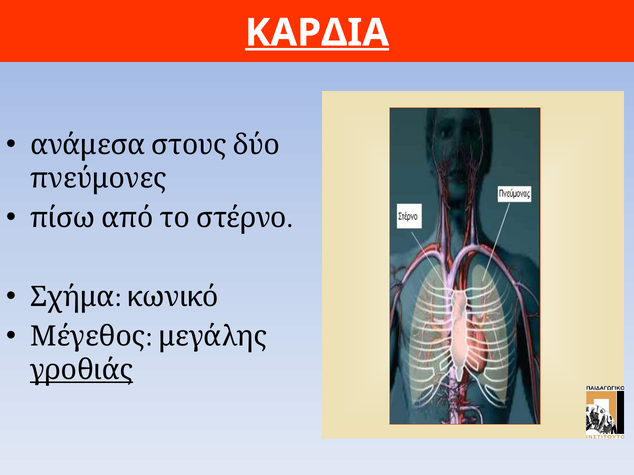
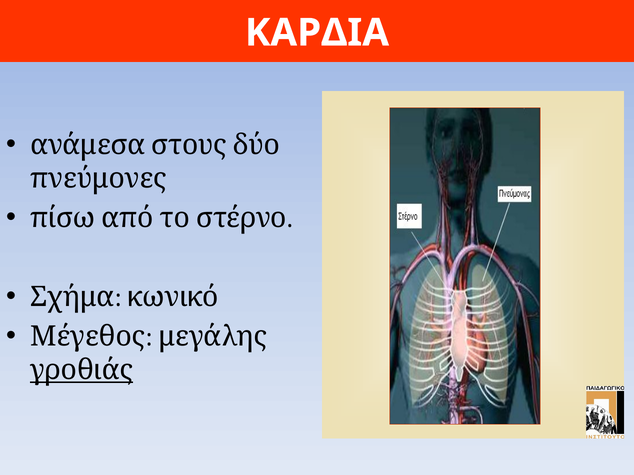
ΚΑΡΔΙΑ underline: present -> none (317, 33)
